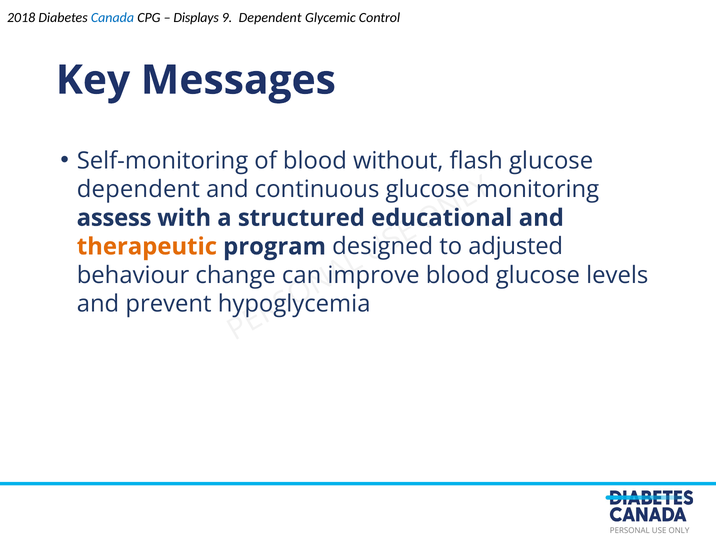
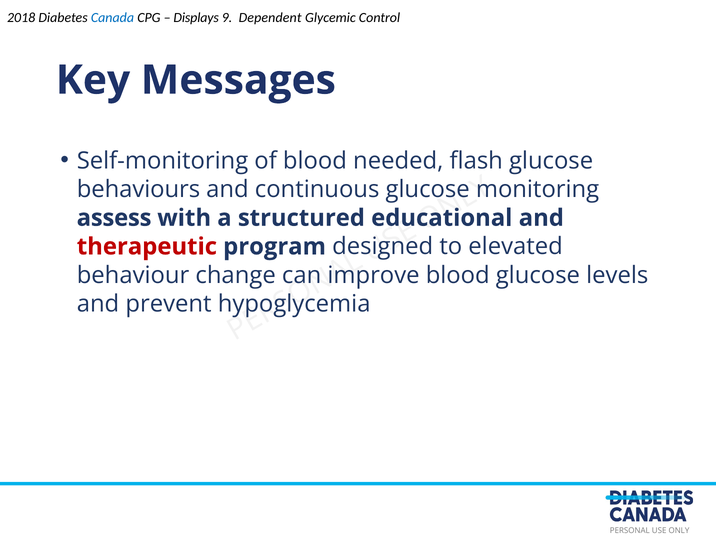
without: without -> needed (398, 161)
dependent: dependent -> behaviours (138, 189)
therapeutic colour: orange -> red (147, 247)
adjusted: adjusted -> elevated (516, 247)
